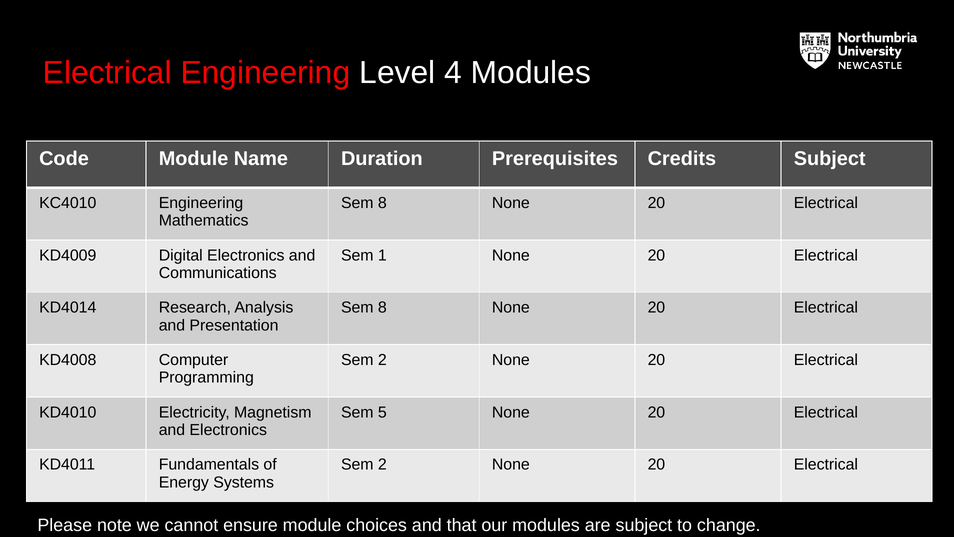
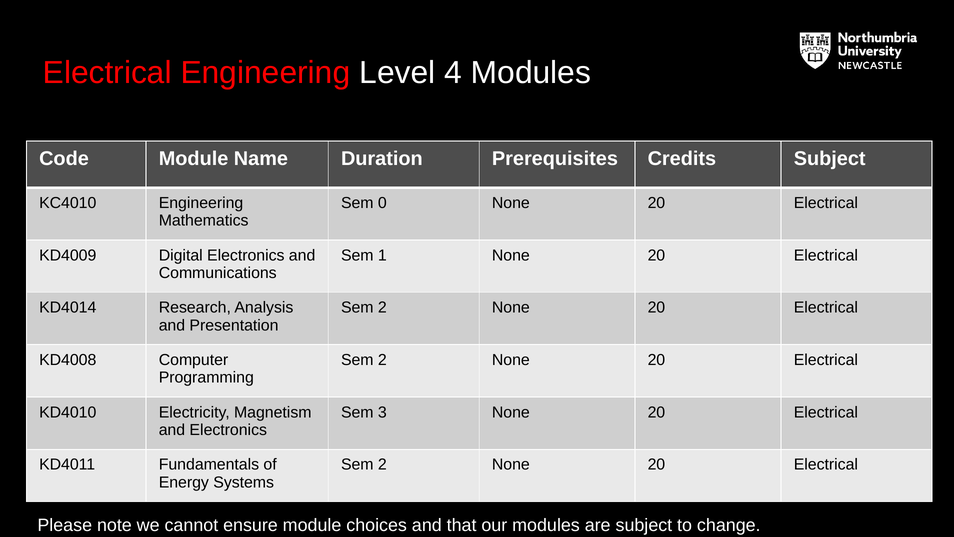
8: 8 -> 0 (382, 203)
8: 8 -> 2 (382, 307)
5: 5 -> 3 (382, 412)
